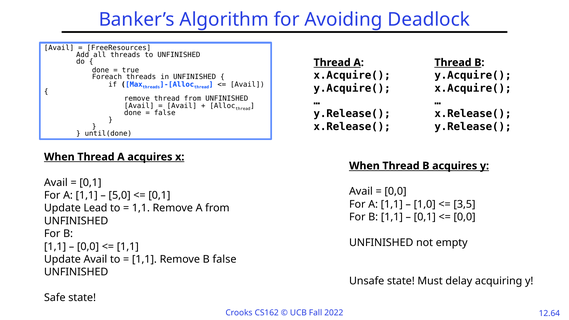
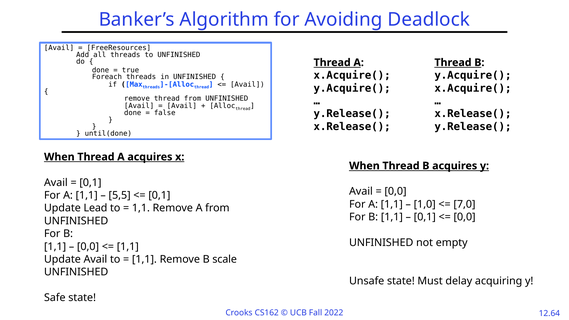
5,0: 5,0 -> 5,5 (120, 195)
3,5: 3,5 -> 7,0 (464, 204)
B false: false -> scale (225, 259)
